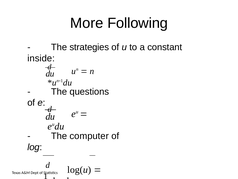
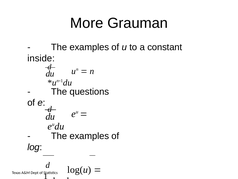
Following: Following -> Grauman (138, 23)
strategies: strategies -> examples (89, 47)
computer: computer -> examples (89, 136)
